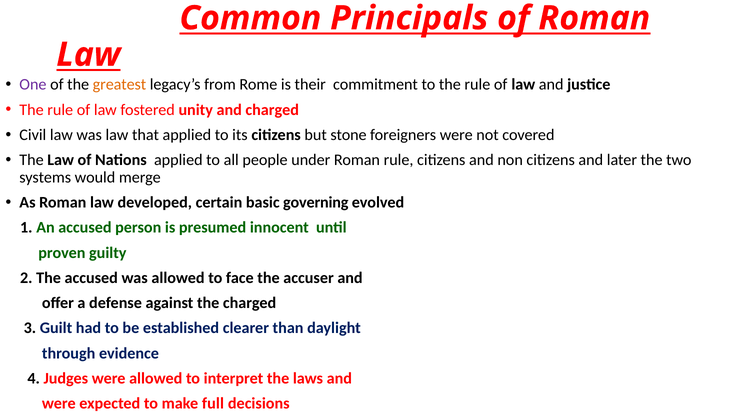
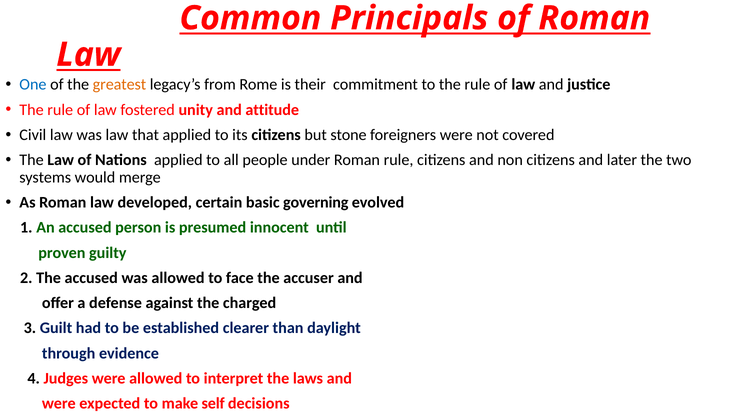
One colour: purple -> blue (33, 85)
and charged: charged -> attitude (272, 110)
full: full -> self (213, 404)
